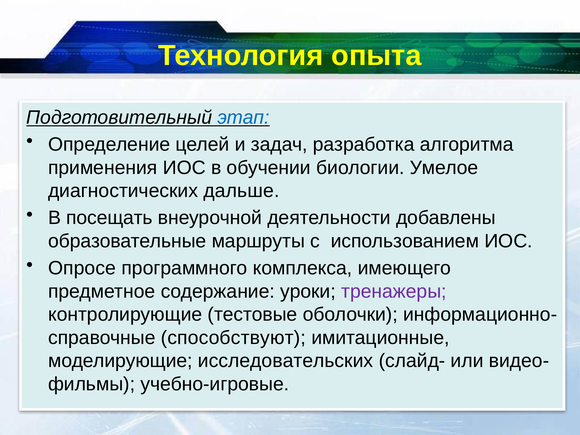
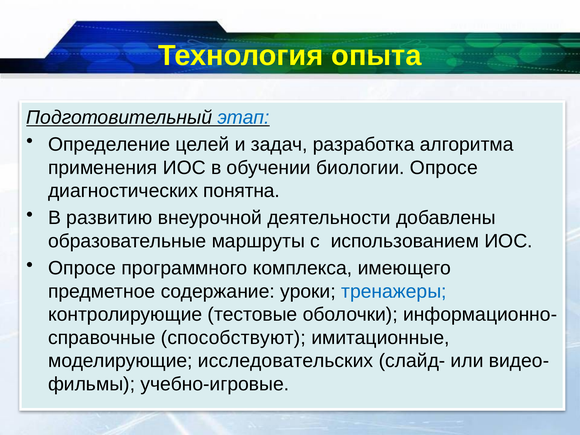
биологии Умелое: Умелое -> Опросе (444, 168)
дальше: дальше -> понятна (242, 191)
посещать: посещать -> развитию (109, 218)
тренажеры colour: purple -> blue (394, 291)
